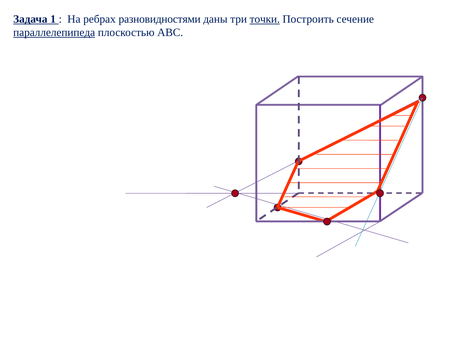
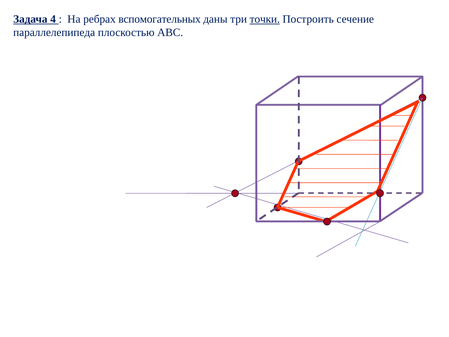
1: 1 -> 4 (53, 19)
разновидностями: разновидностями -> вспомогательных (160, 19)
параллелепипеда underline: present -> none (54, 32)
